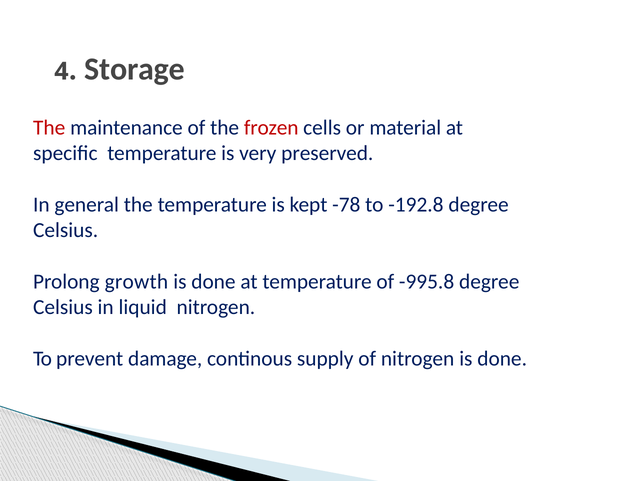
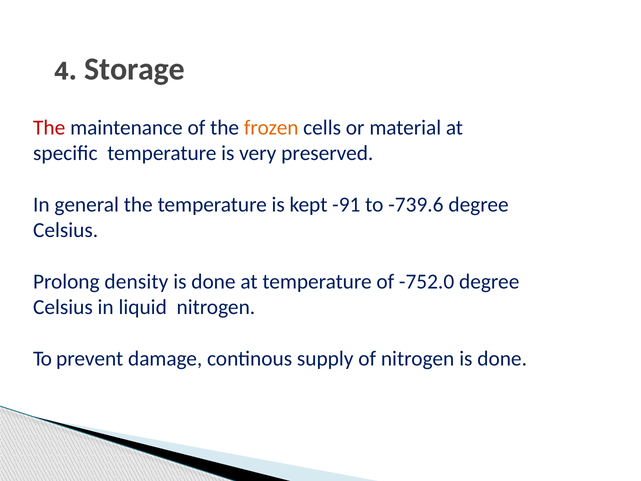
frozen colour: red -> orange (271, 127)
-78: -78 -> -91 (346, 204)
-192.8: -192.8 -> -739.6 (416, 204)
growth: growth -> density (136, 281)
-995.8: -995.8 -> -752.0 (427, 281)
